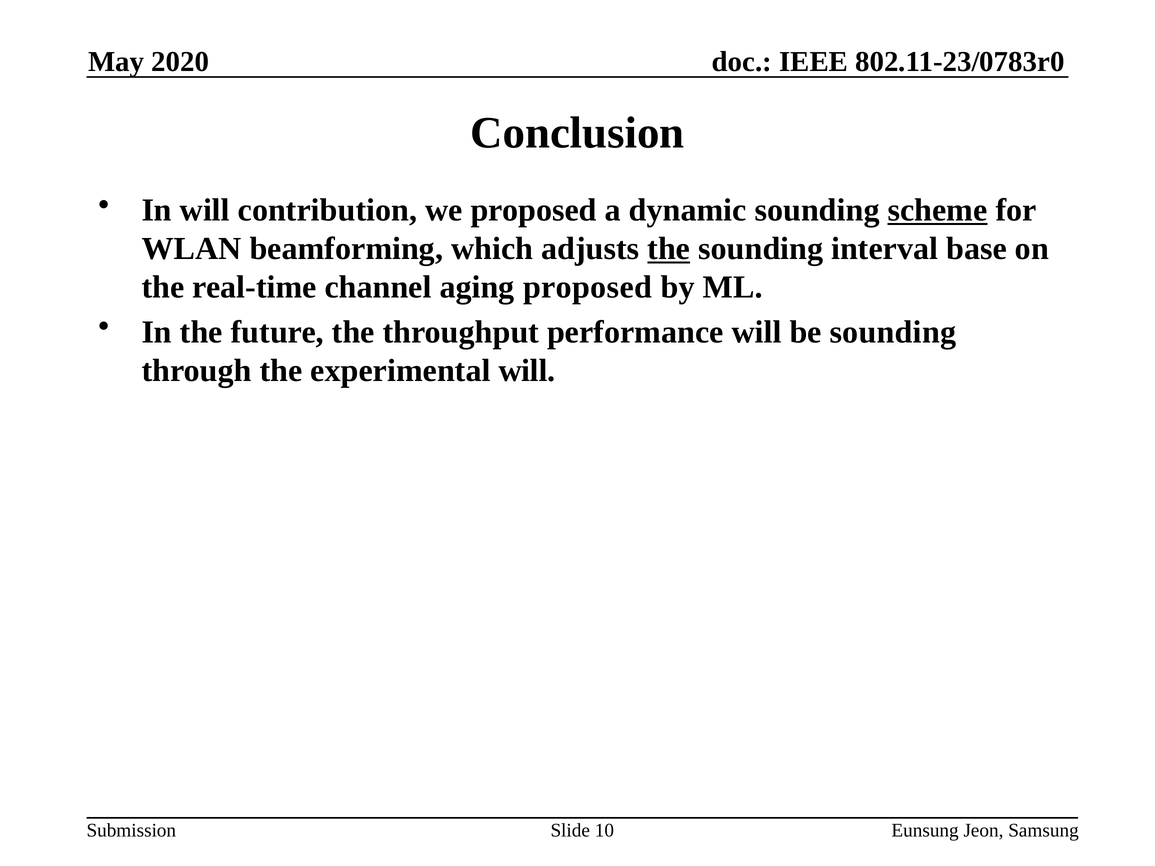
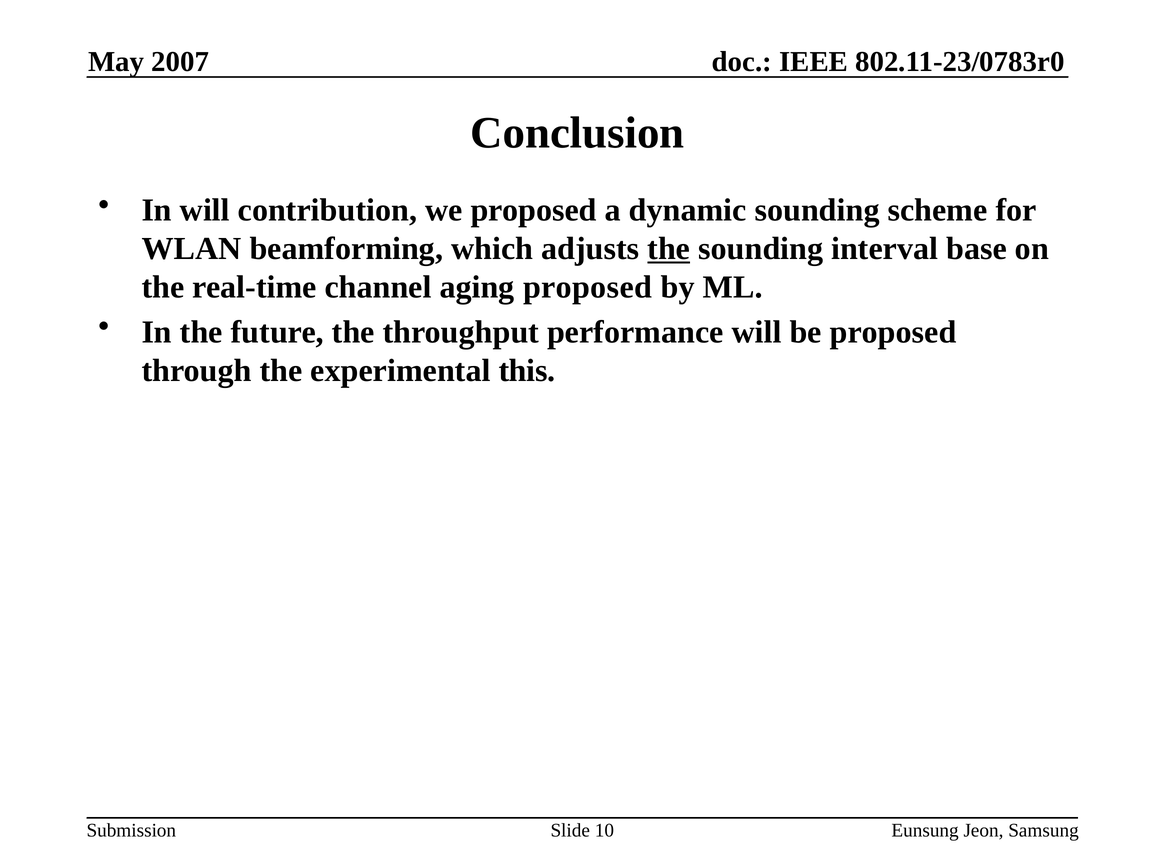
2020: 2020 -> 2007 (180, 62)
scheme underline: present -> none (938, 210)
be sounding: sounding -> proposed (893, 332)
experimental will: will -> this (527, 371)
